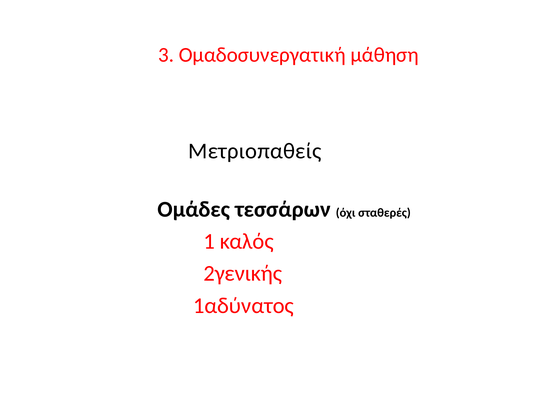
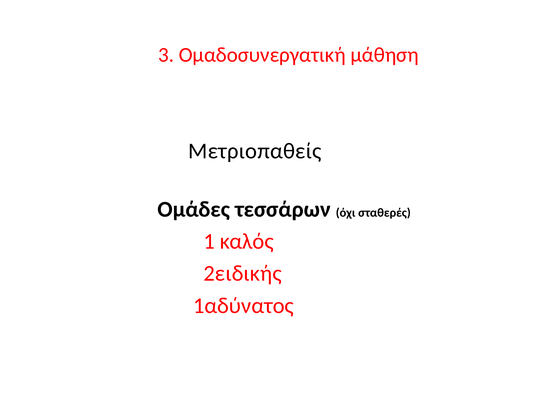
2γενικής: 2γενικής -> 2ειδικής (243, 274)
